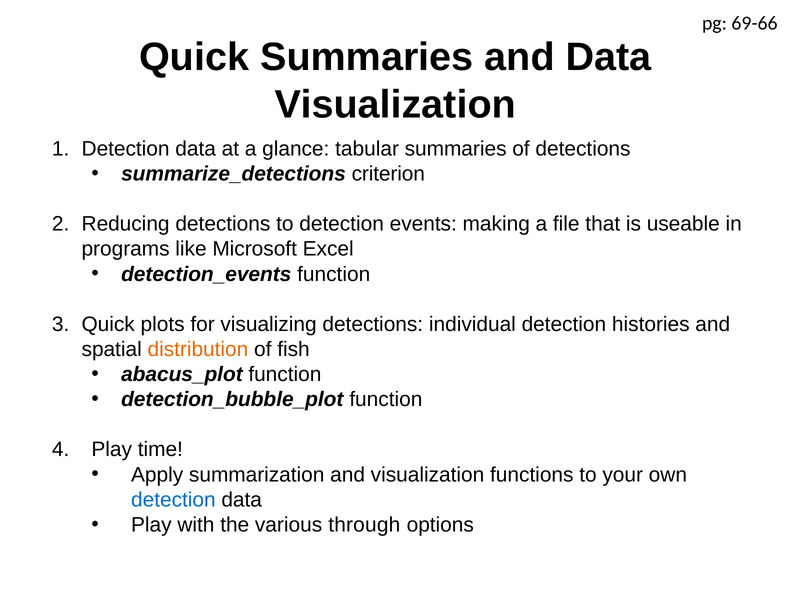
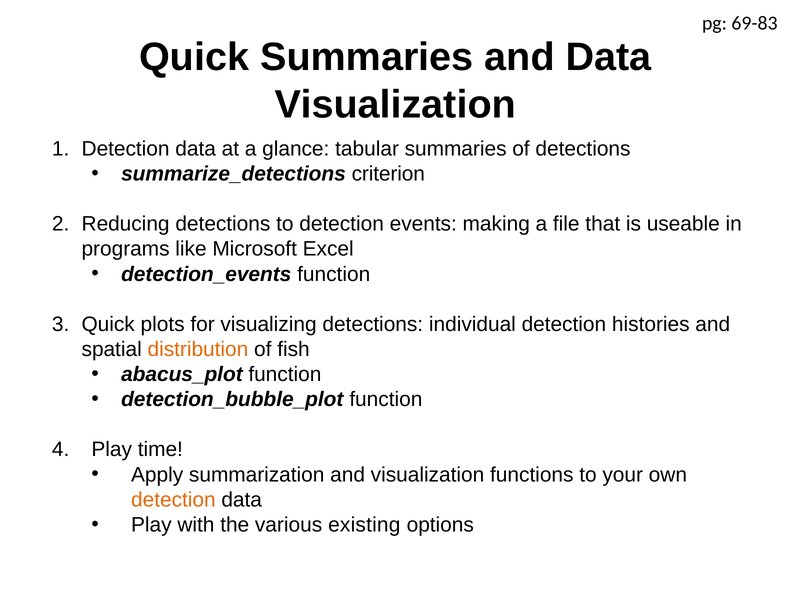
69-66: 69-66 -> 69-83 (755, 23)
detection colour: blue -> orange (173, 500)
through: through -> existing (364, 525)
